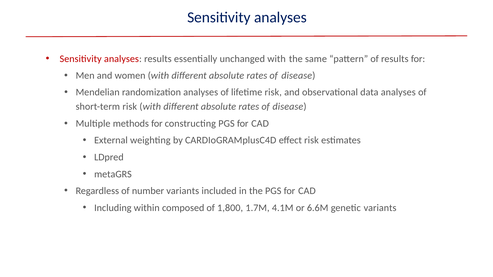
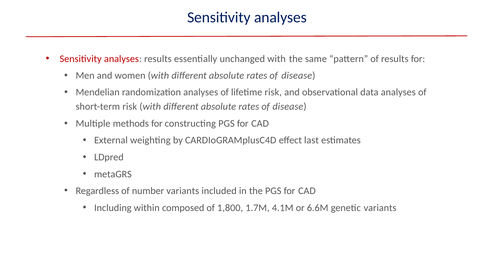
effect risk: risk -> last (311, 140)
